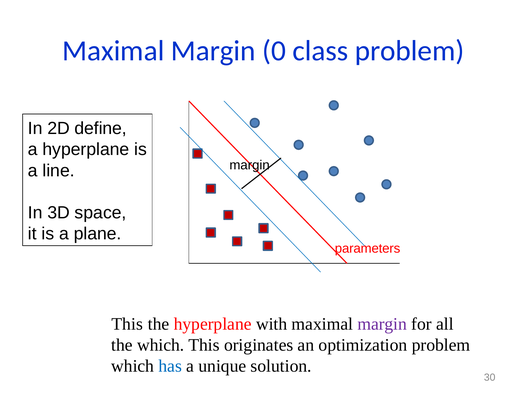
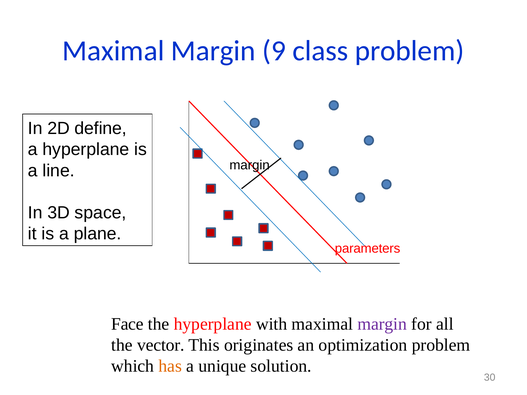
0: 0 -> 9 (274, 51)
This: This -> Face (127, 324)
the which: which -> vector (161, 345)
has colour: blue -> orange (170, 366)
